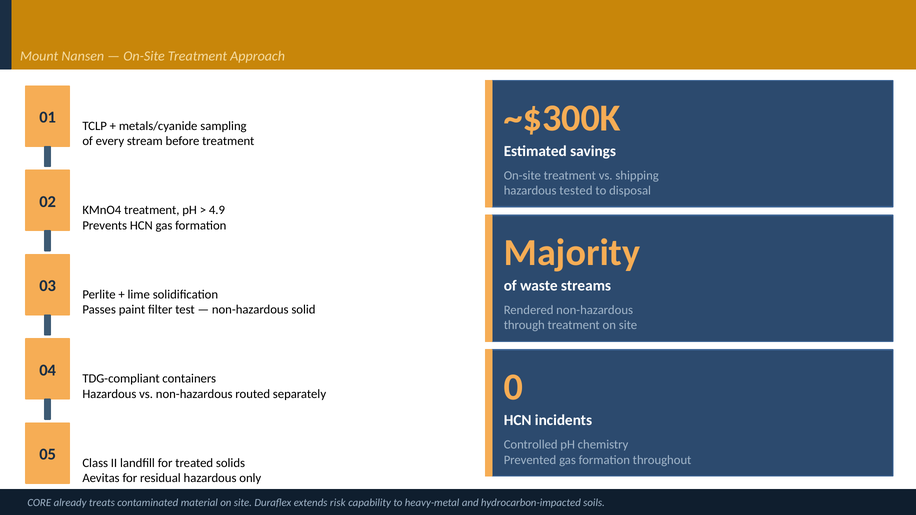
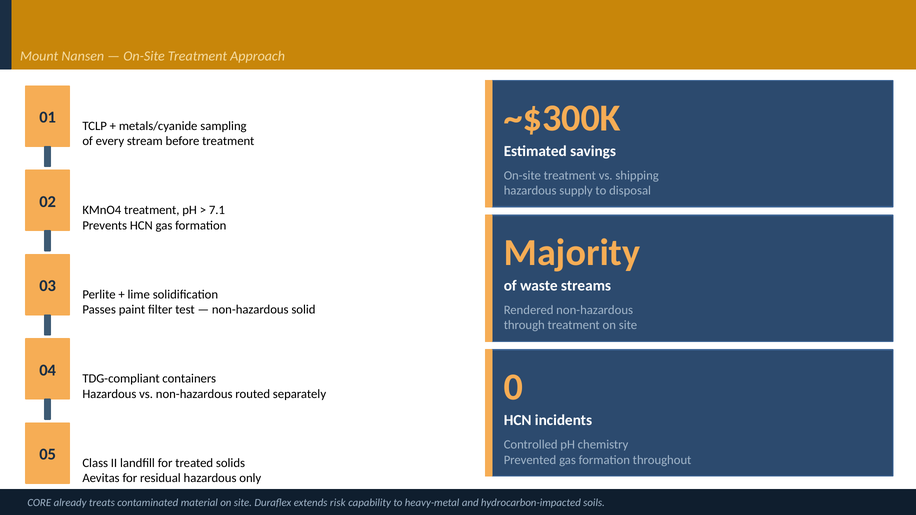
tested: tested -> supply (576, 191)
4.9: 4.9 -> 7.1 (217, 210)
